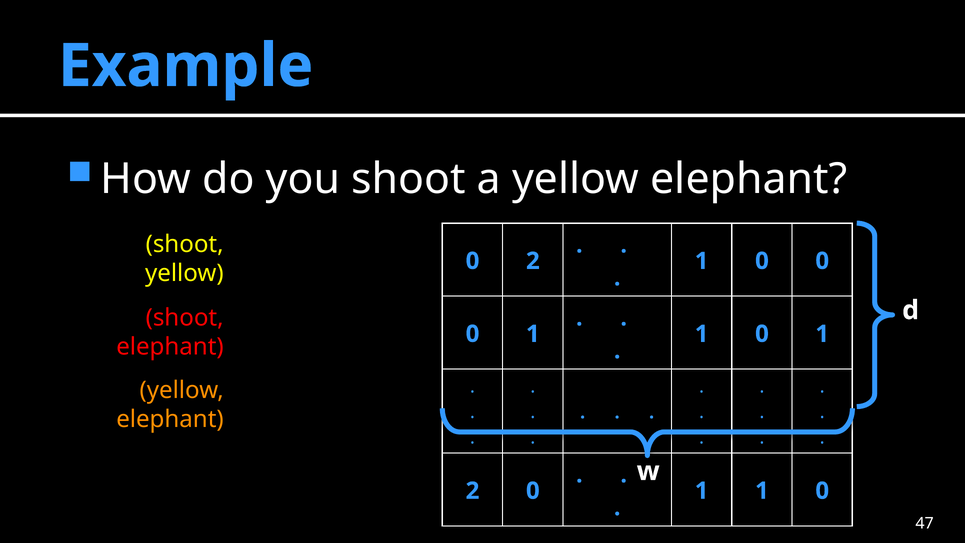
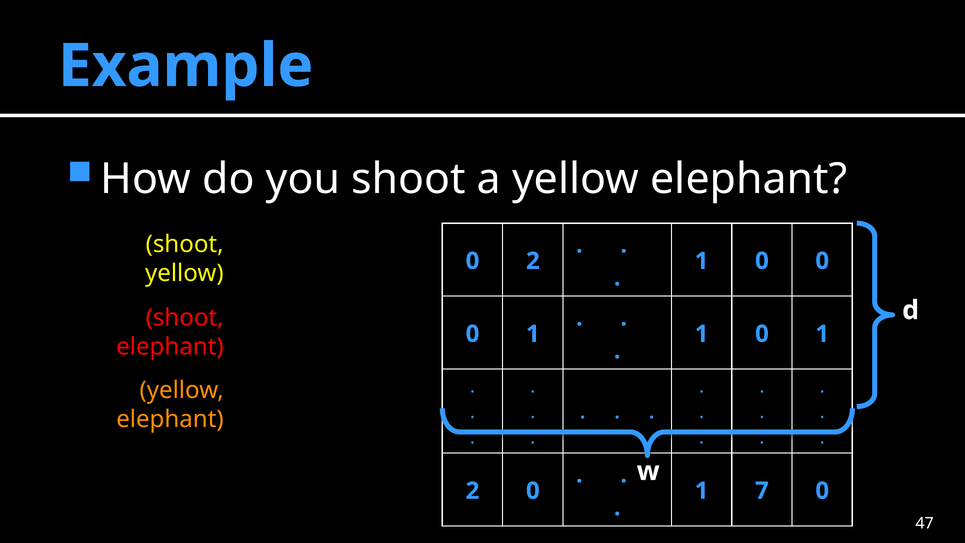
1 1: 1 -> 7 (762, 491)
